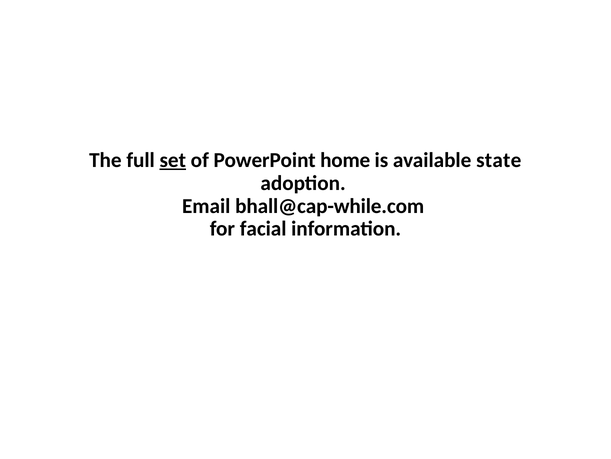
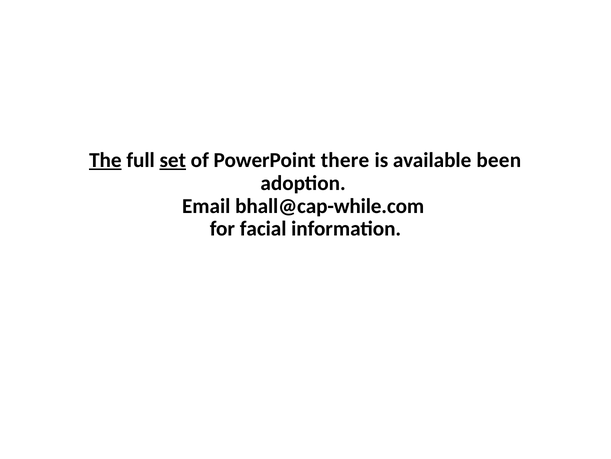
The underline: none -> present (105, 160)
home: home -> there (345, 160)
state: state -> been (499, 160)
